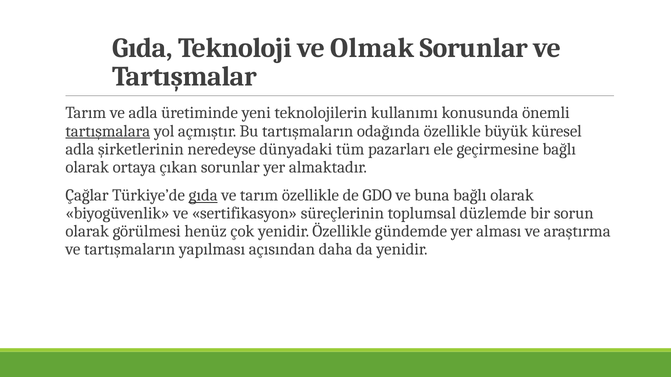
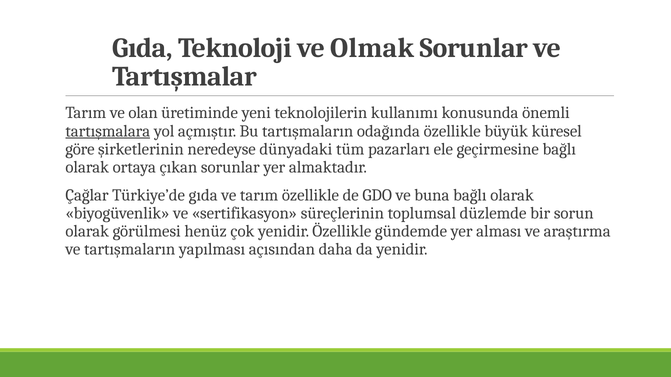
ve adla: adla -> olan (143, 113)
adla: adla -> göre (80, 149)
gıda underline: present -> none (203, 195)
